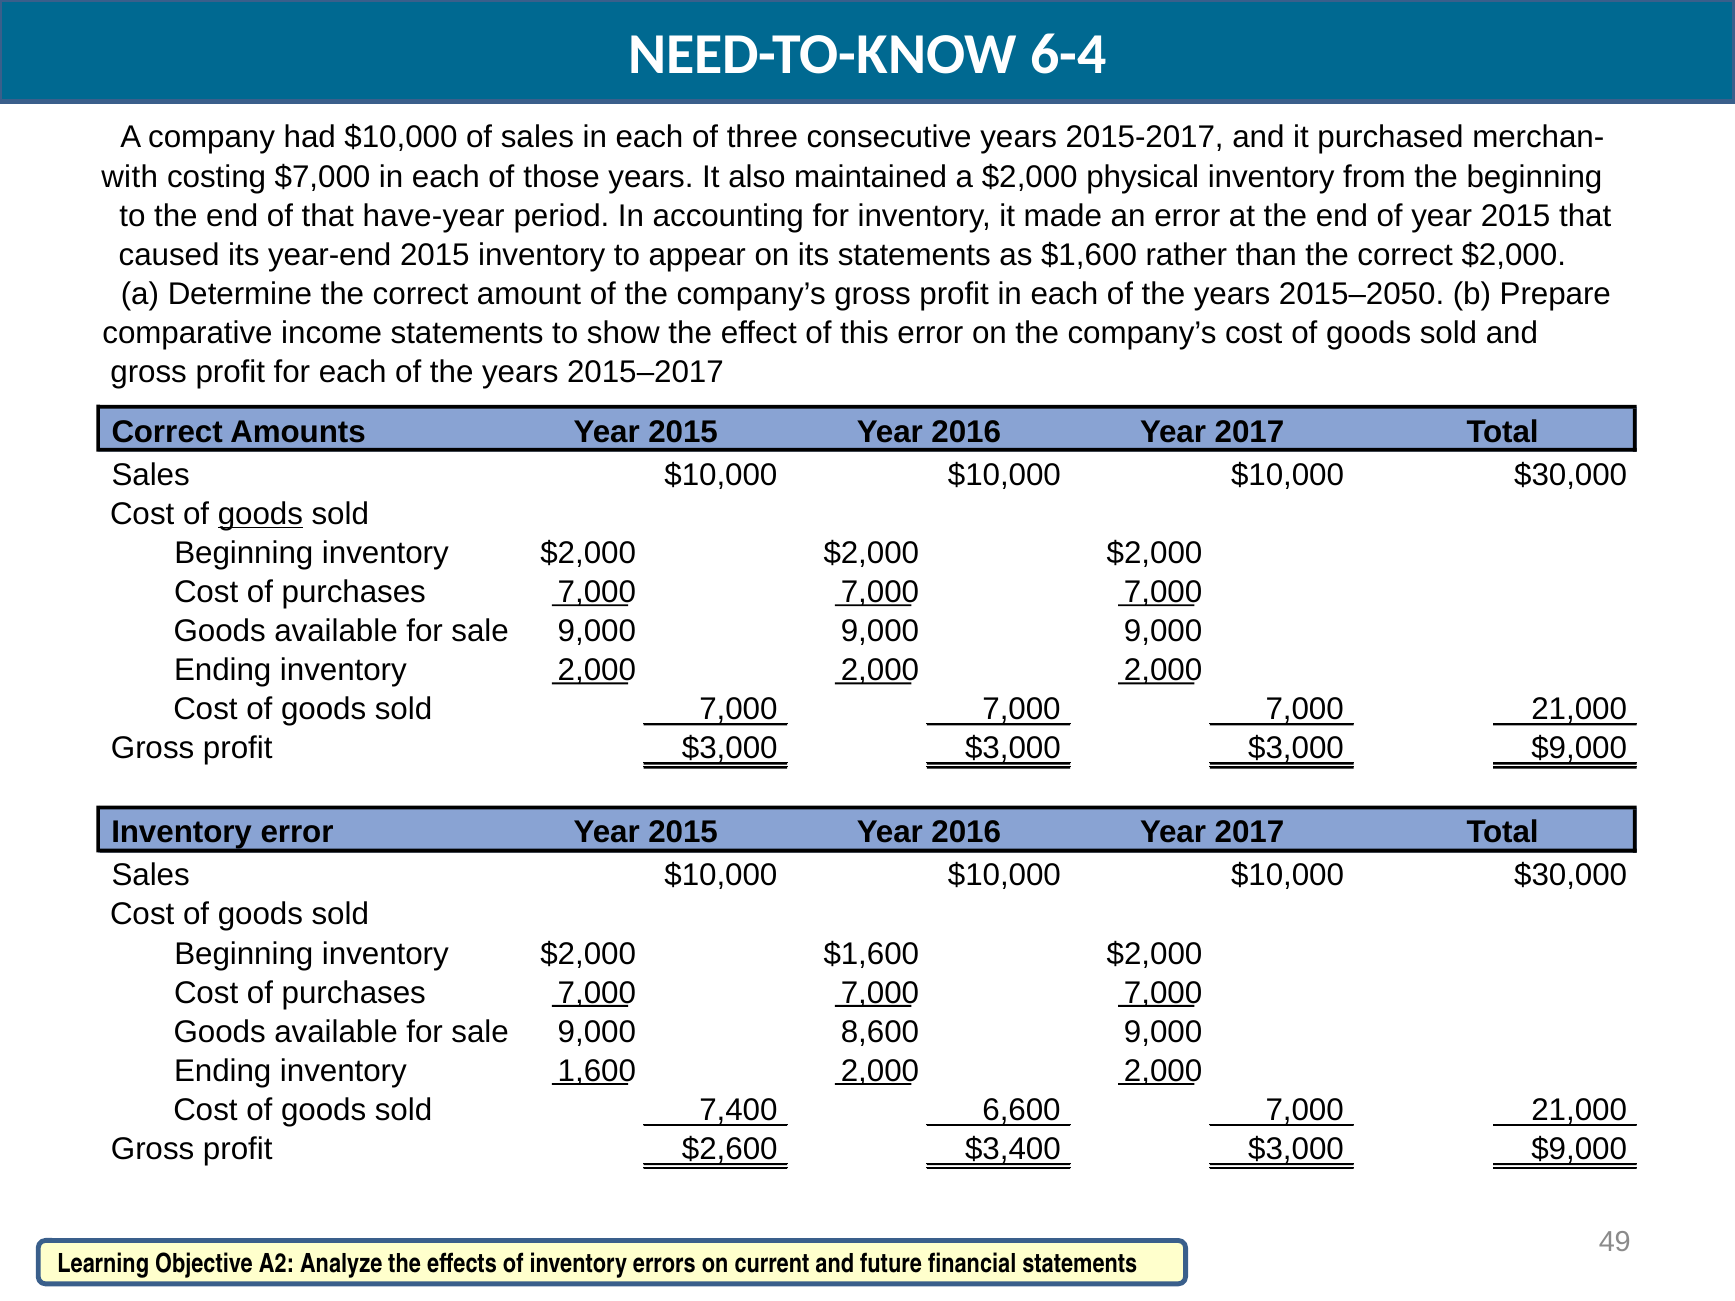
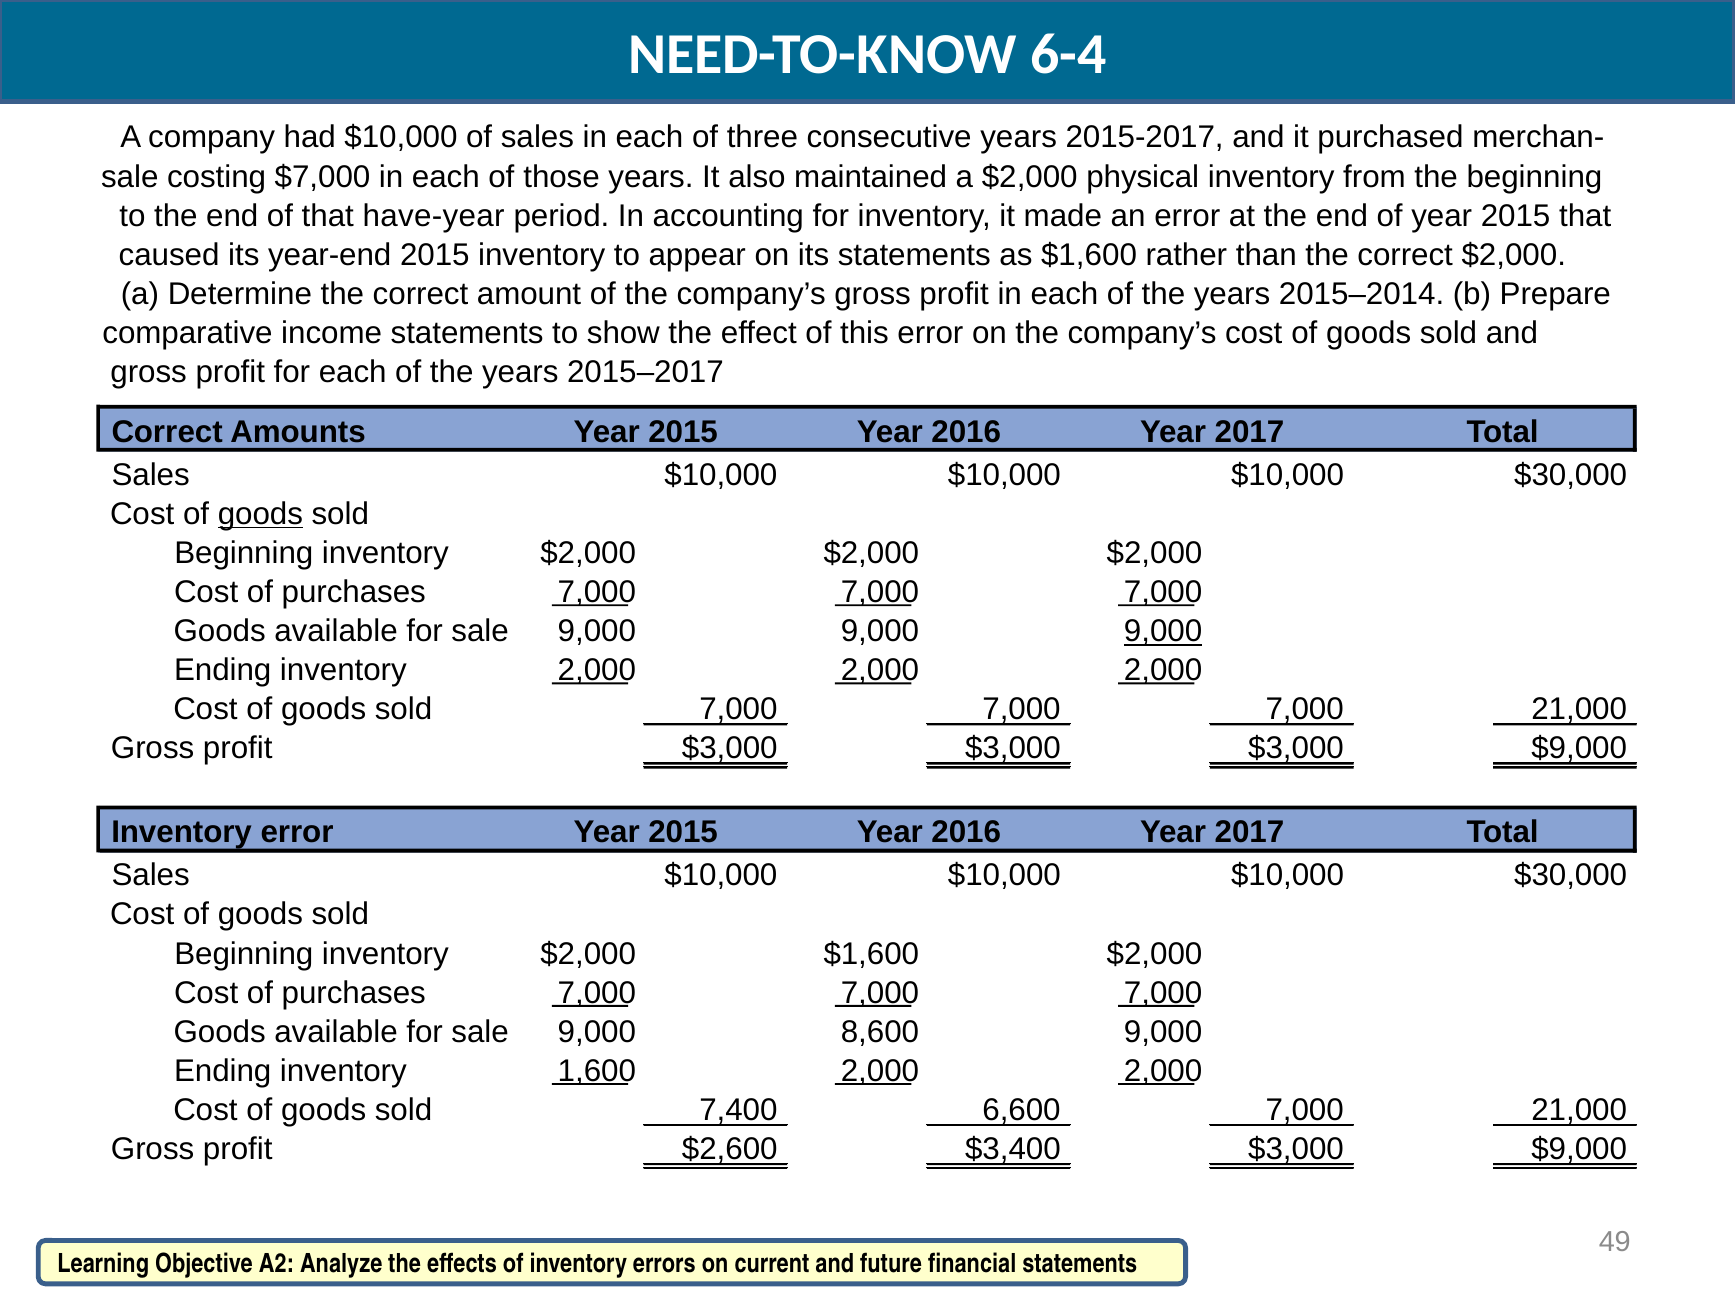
with: with -> sale (130, 177)
2015–2050: 2015–2050 -> 2015–2014 (1362, 294)
9,000 underline: none -> present (1163, 631)
